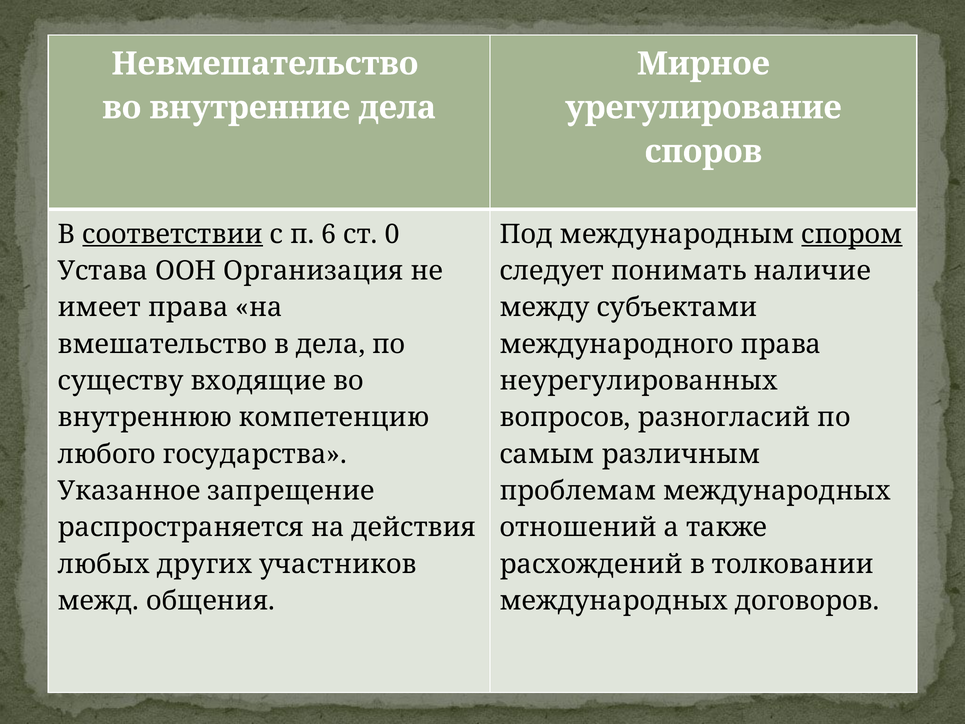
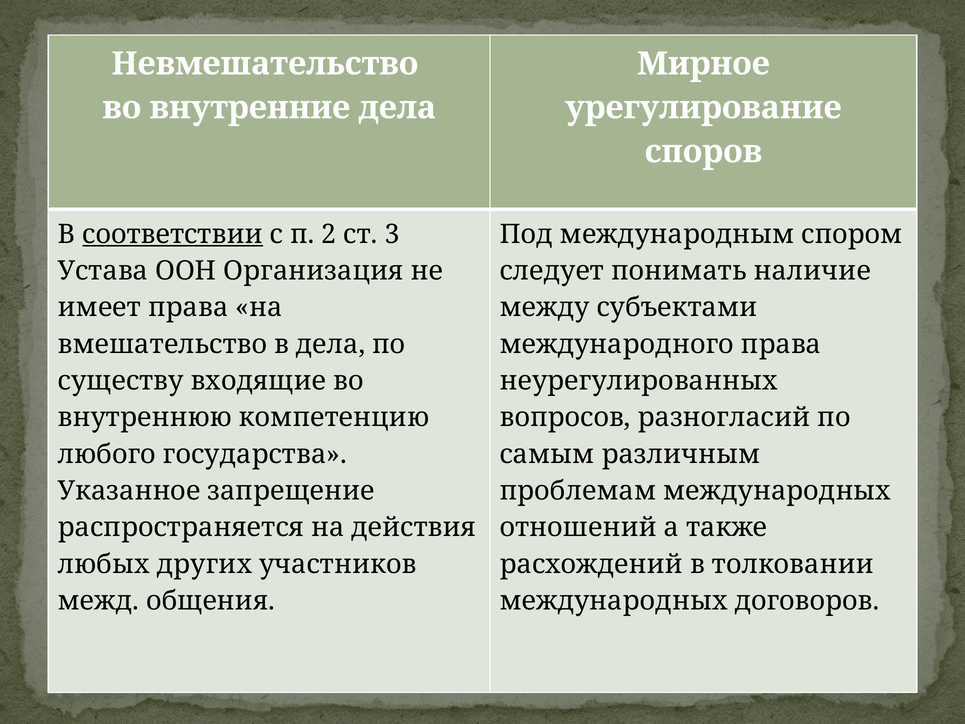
6: 6 -> 2 (329, 234)
0: 0 -> 3 (392, 234)
спором underline: present -> none (852, 234)
